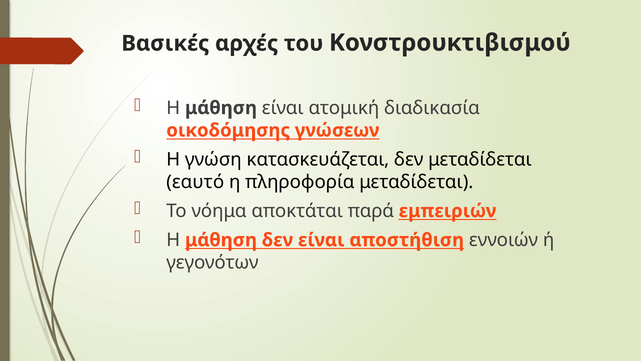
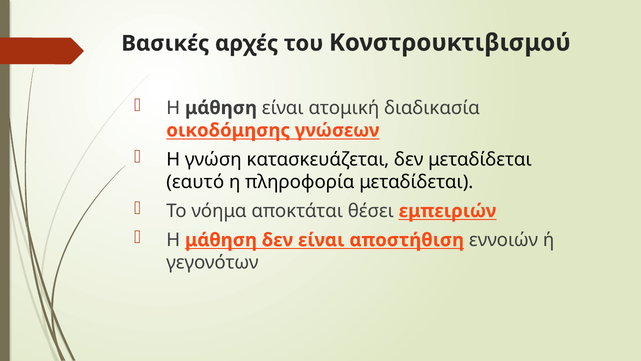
παρά: παρά -> θέσει (371, 211)
